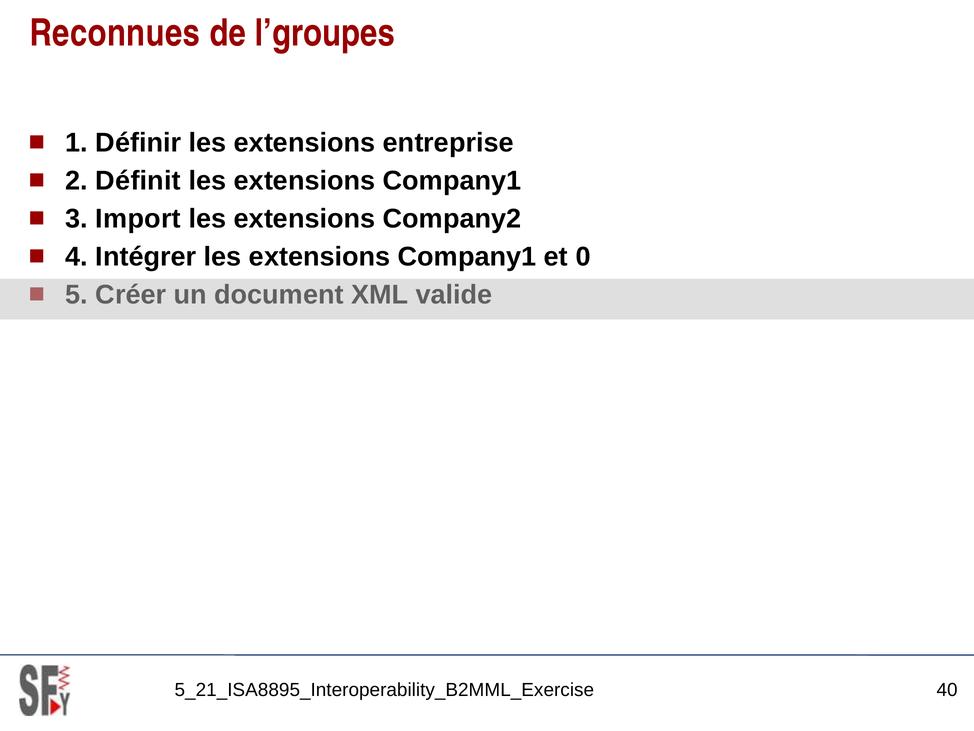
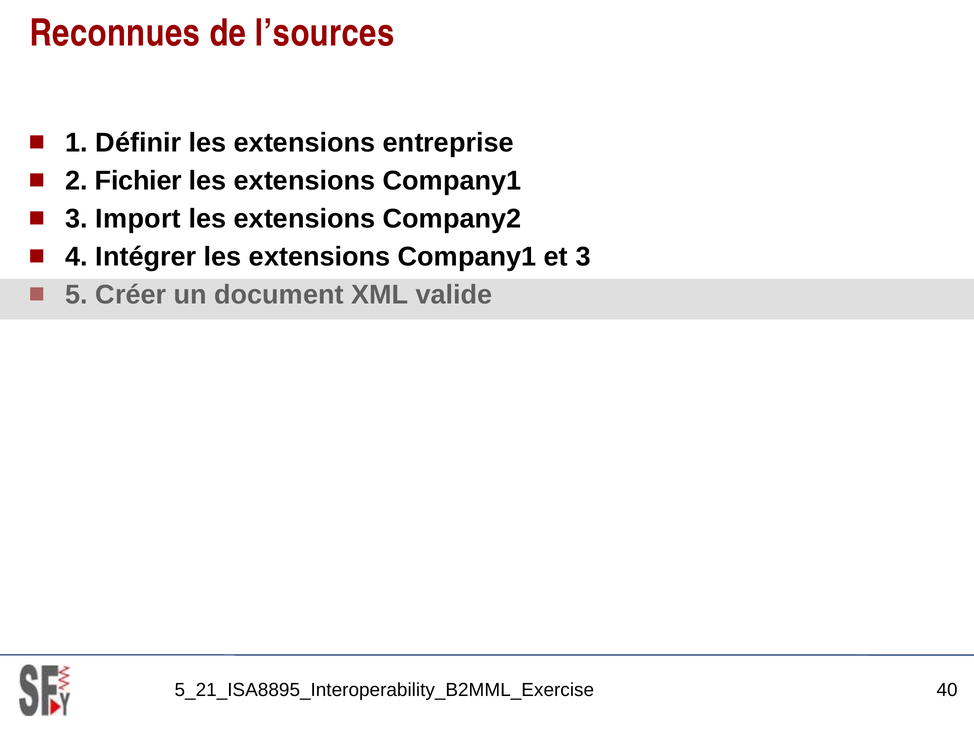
l’groupes: l’groupes -> l’sources (325, 33)
Définit: Définit -> Fichier (138, 181)
et 0: 0 -> 3 (583, 257)
